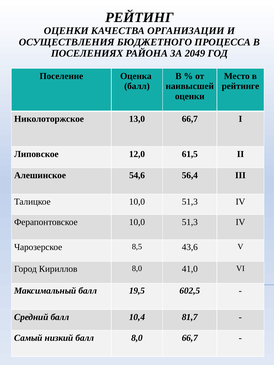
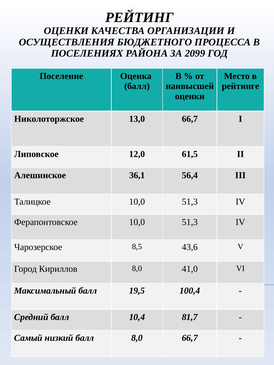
2049: 2049 -> 2099 (195, 53)
54,6: 54,6 -> 36,1 (137, 176)
602,5: 602,5 -> 100,4 (190, 291)
